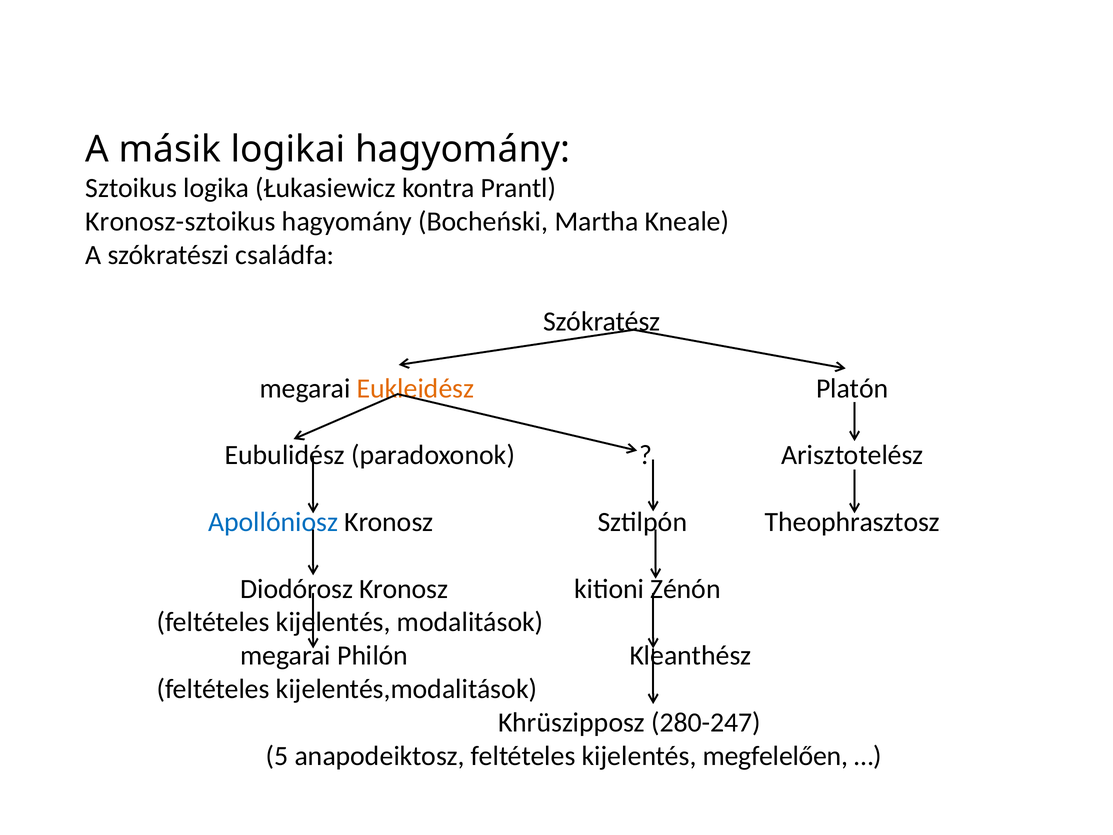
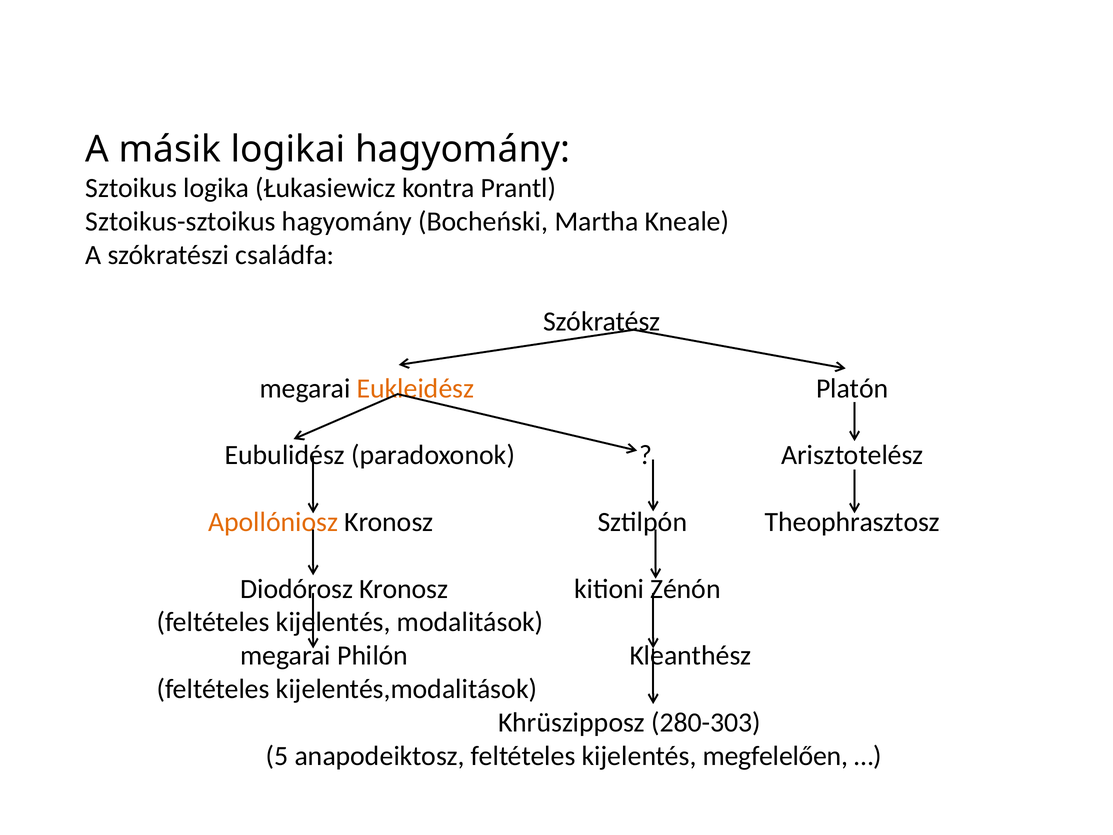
Kronosz-sztoikus: Kronosz-sztoikus -> Sztoikus-sztoikus (181, 221)
Apollóniosz colour: blue -> orange (273, 522)
280-247: 280-247 -> 280-303 (706, 722)
